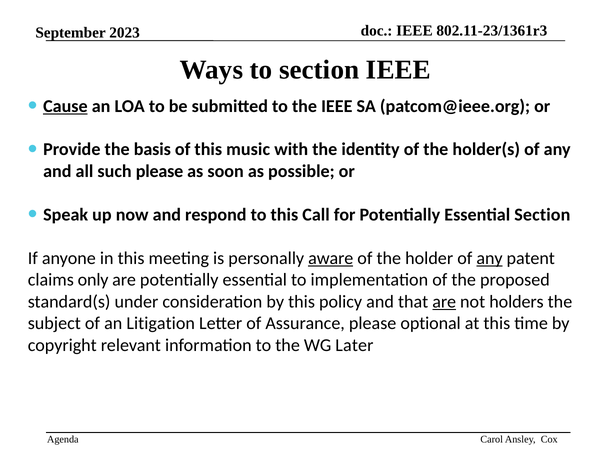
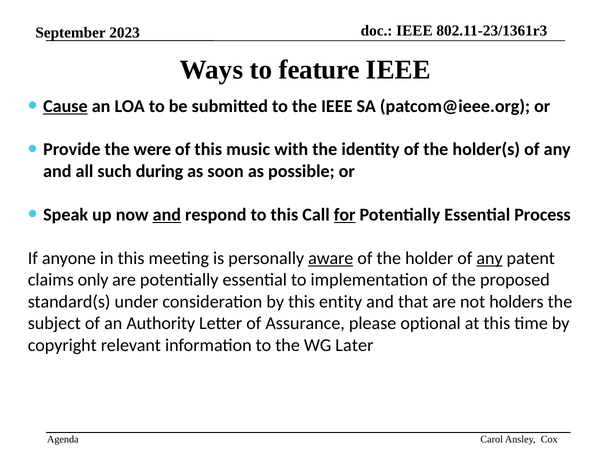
to section: section -> feature (319, 70)
basis: basis -> were (152, 150)
such please: please -> during (160, 171)
and underline: none -> present (167, 215)
for underline: none -> present (345, 215)
Essential Section: Section -> Process (542, 215)
policy: policy -> entity (341, 302)
are underline: present -> none (444, 302)
Litigation: Litigation -> Authority (161, 324)
